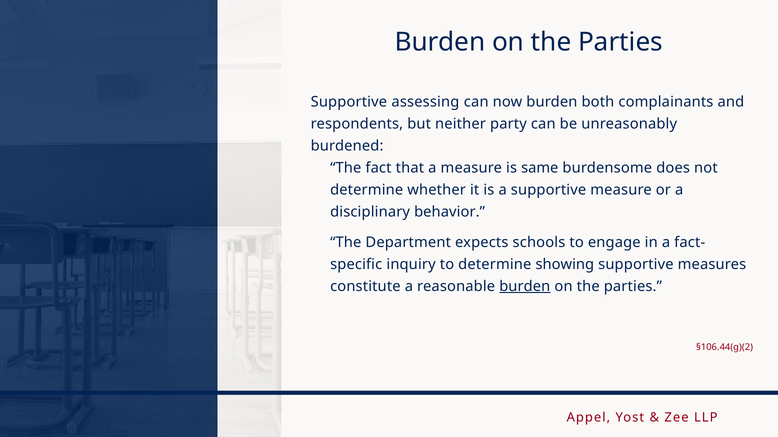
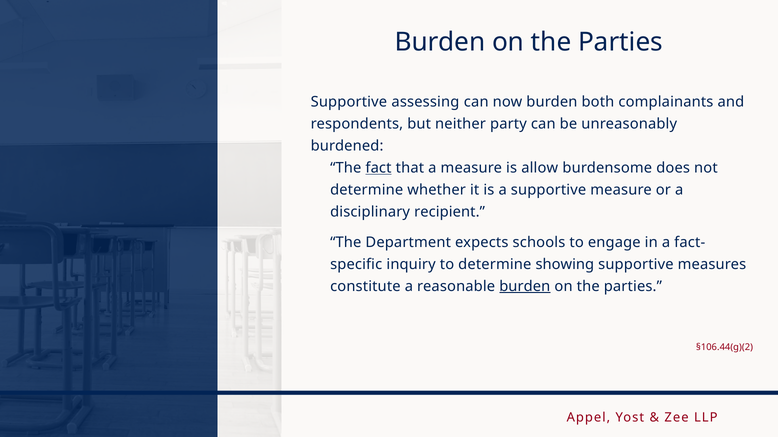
fact underline: none -> present (378, 168)
same: same -> allow (540, 168)
behavior: behavior -> recipient (450, 212)
